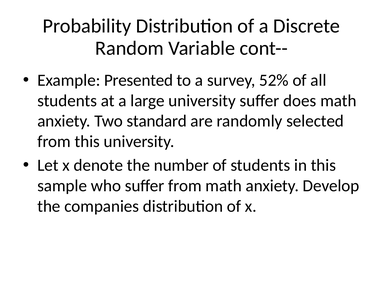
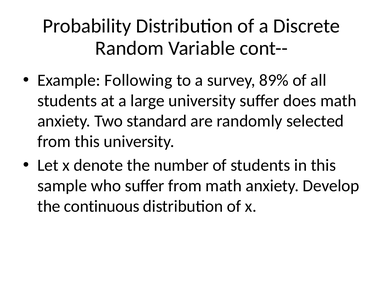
Presented: Presented -> Following (138, 80)
52%: 52% -> 89% (274, 80)
companies: companies -> continuous (102, 206)
